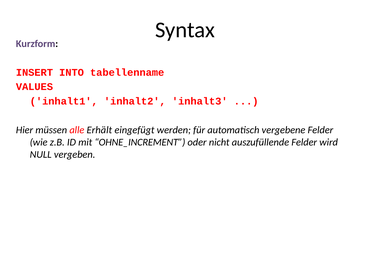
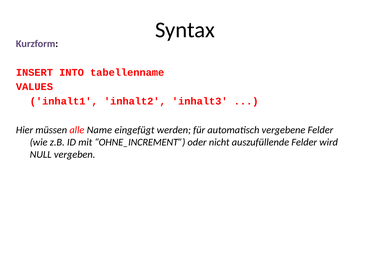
Erhält: Erhält -> Name (99, 130)
